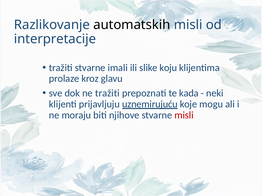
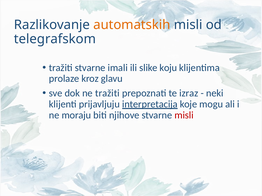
automatskih colour: black -> orange (132, 25)
interpretacije: interpretacije -> telegrafskom (55, 39)
kada: kada -> izraz (189, 93)
uznemirujuću: uznemirujuću -> interpretacija (150, 104)
